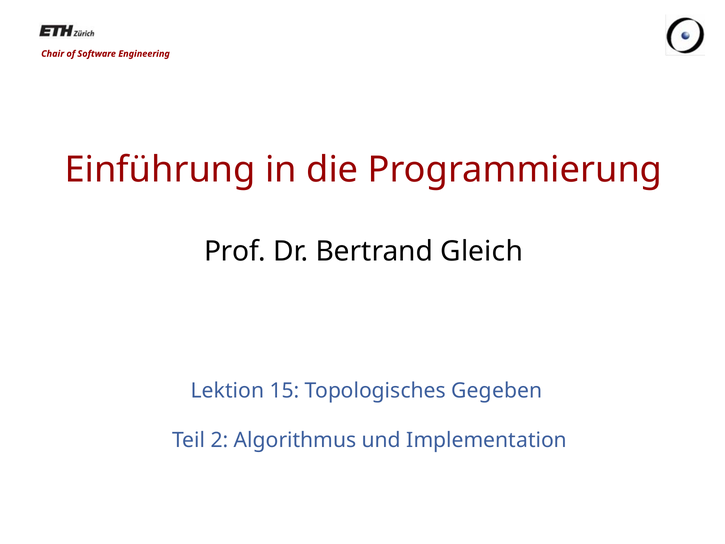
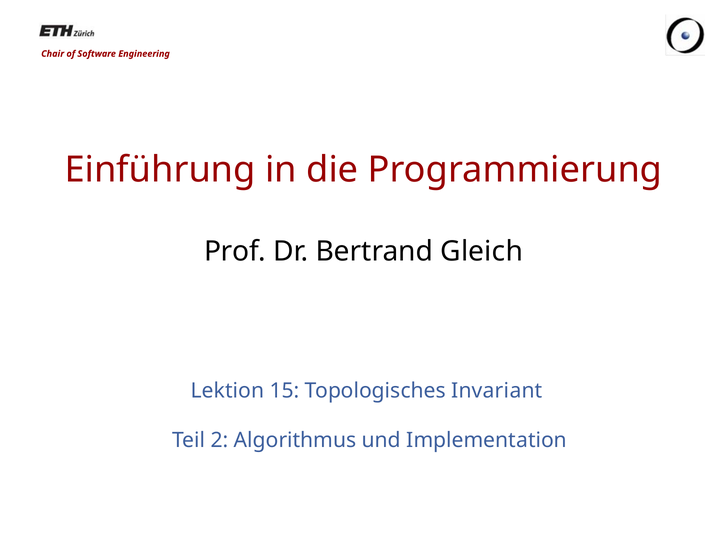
Gegeben: Gegeben -> Invariant (497, 391)
